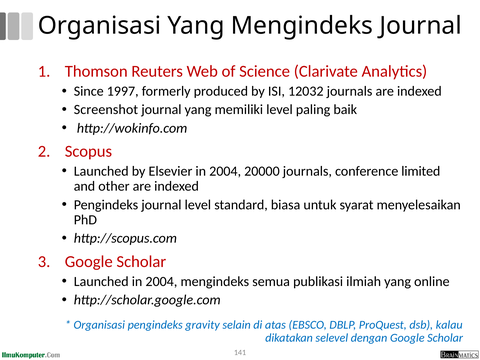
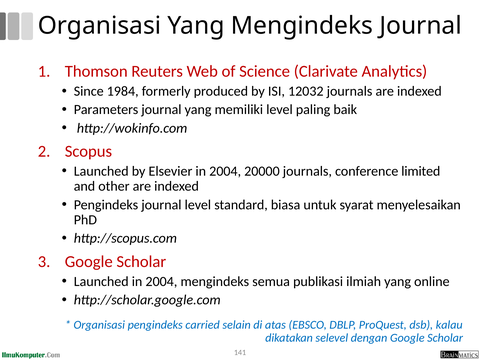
1997: 1997 -> 1984 (123, 91)
Screenshot: Screenshot -> Parameters (106, 110)
gravity: gravity -> carried (203, 325)
